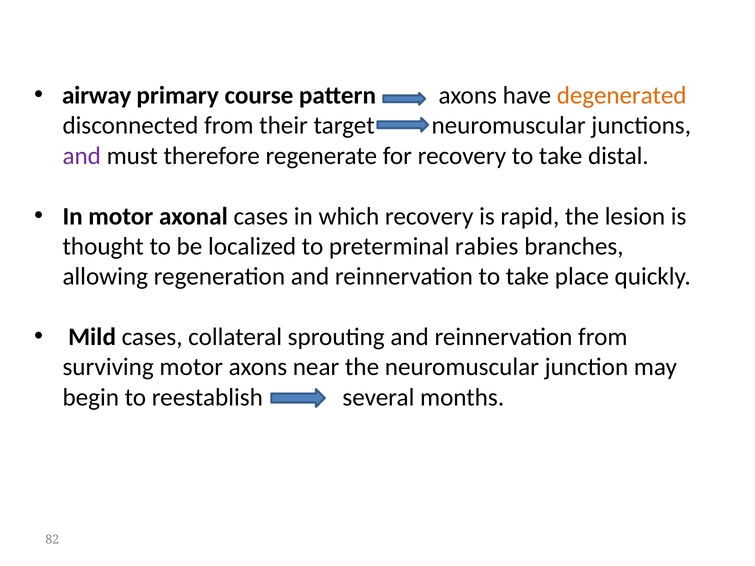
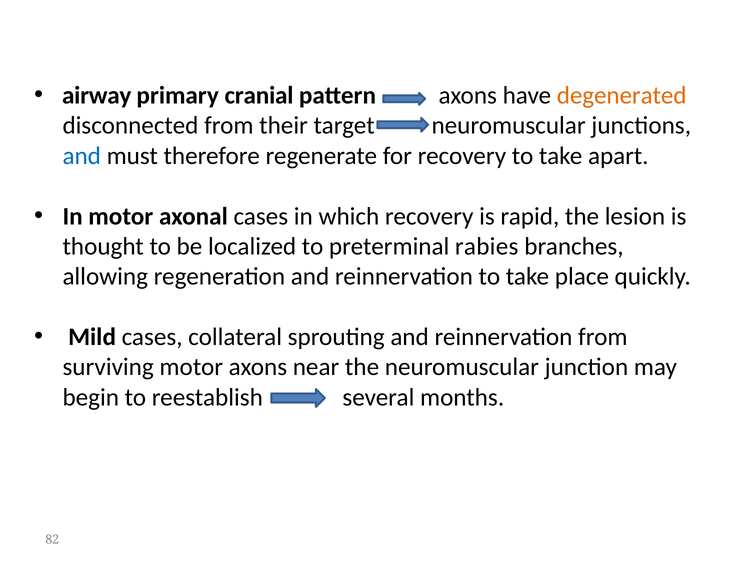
course: course -> cranial (259, 96)
and colour: purple -> blue (82, 156)
distal: distal -> apart (618, 156)
